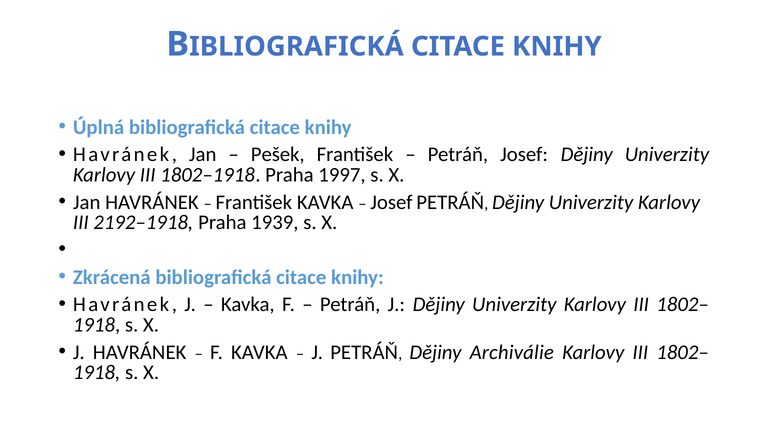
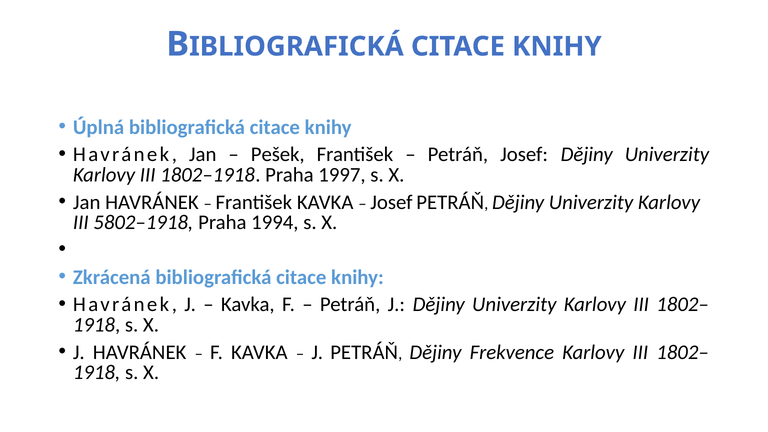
2192–1918: 2192–1918 -> 5802–1918 (143, 222)
1939: 1939 -> 1994 (275, 222)
Archiválie: Archiválie -> Frekvence (512, 352)
